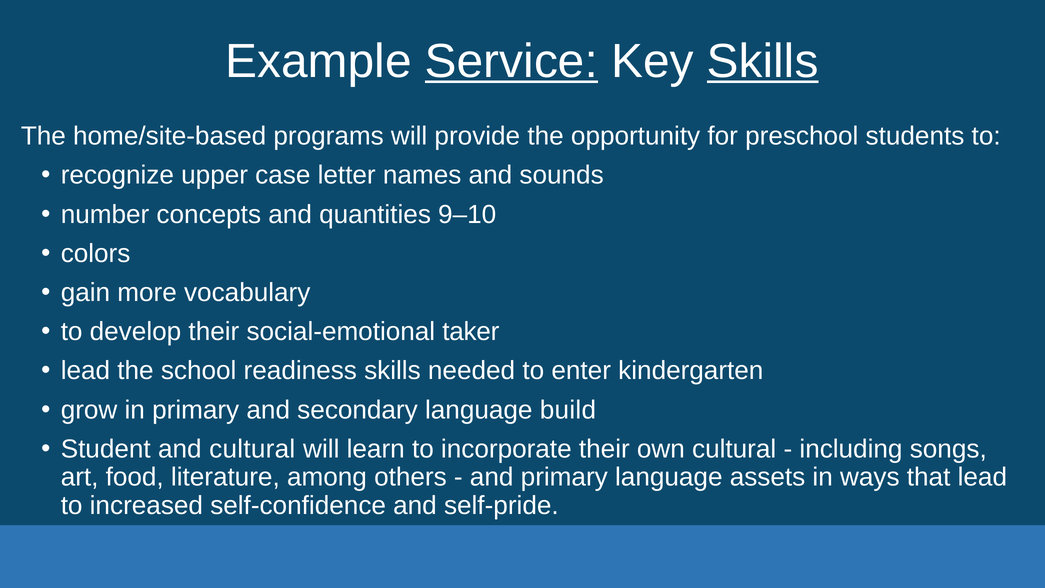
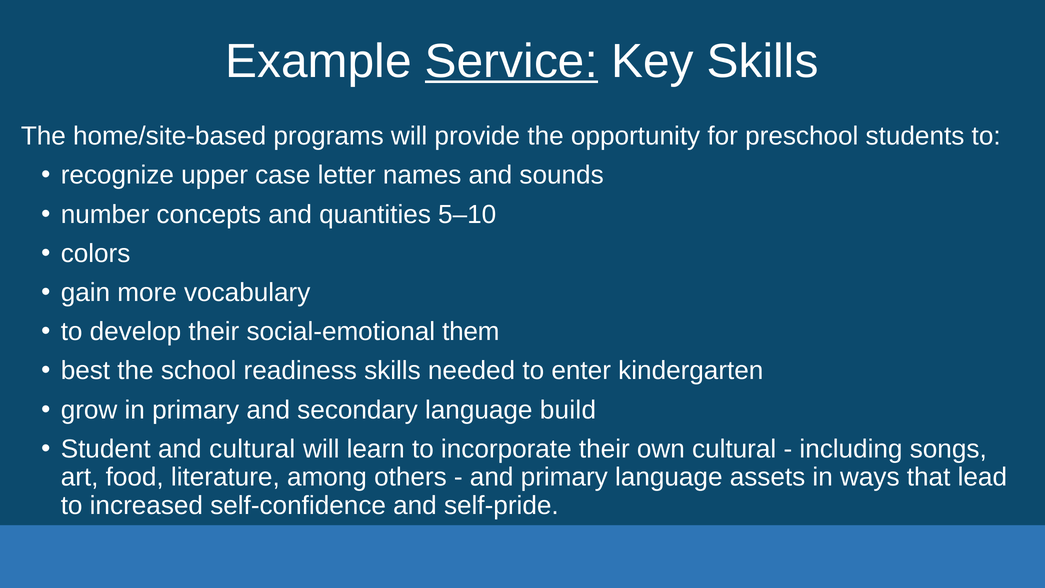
Skills underline: present -> none (763, 61)
9–10: 9–10 -> 5–10 (467, 214)
taker: taker -> them (471, 332)
lead: lead -> best (85, 371)
